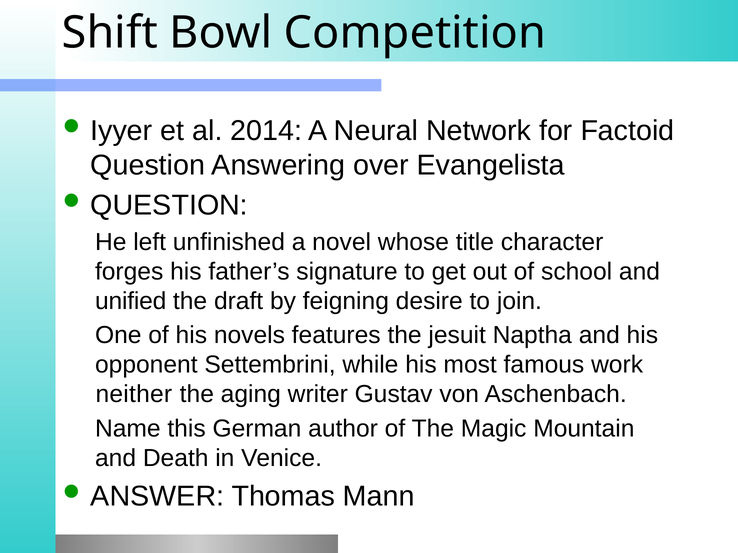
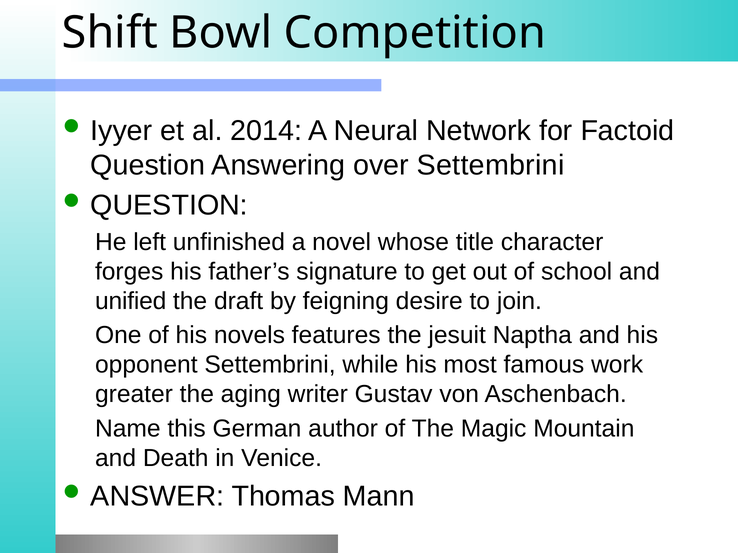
over Evangelista: Evangelista -> Settembrini (491, 165)
neither: neither -> greater (134, 395)
